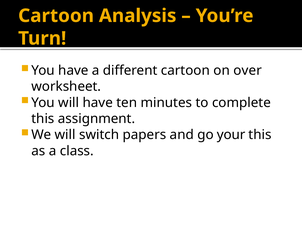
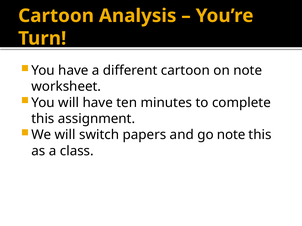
on over: over -> note (248, 71)
go your: your -> note (231, 135)
